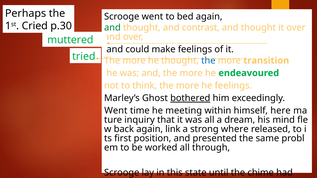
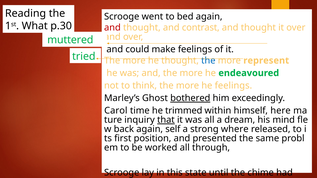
Perhaps: Perhaps -> Reading (26, 13)
Cried: Cried -> What (35, 26)
and colour: green -> red (112, 28)
transition: transition -> represent (266, 61)
Went: Went -> Carol (116, 111)
meeting: meeting -> trimmed (184, 111)
that underline: none -> present (166, 120)
link: link -> self (173, 129)
